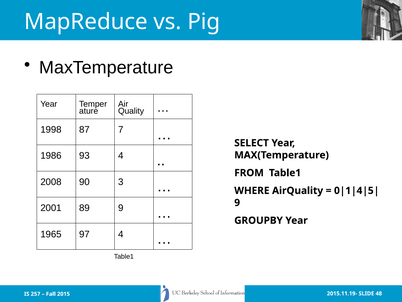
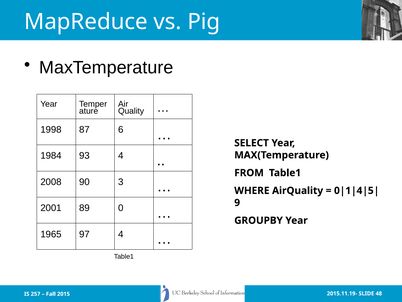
7: 7 -> 6 (121, 129)
1986: 1986 -> 1984 (51, 156)
89 9: 9 -> 0 (121, 208)
